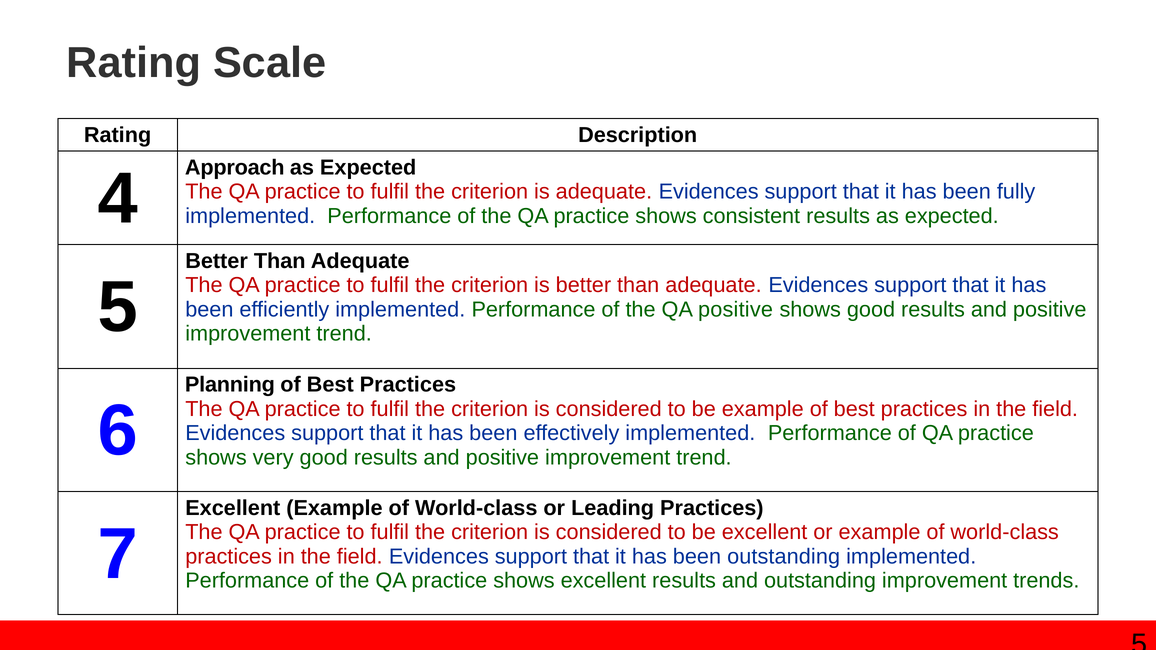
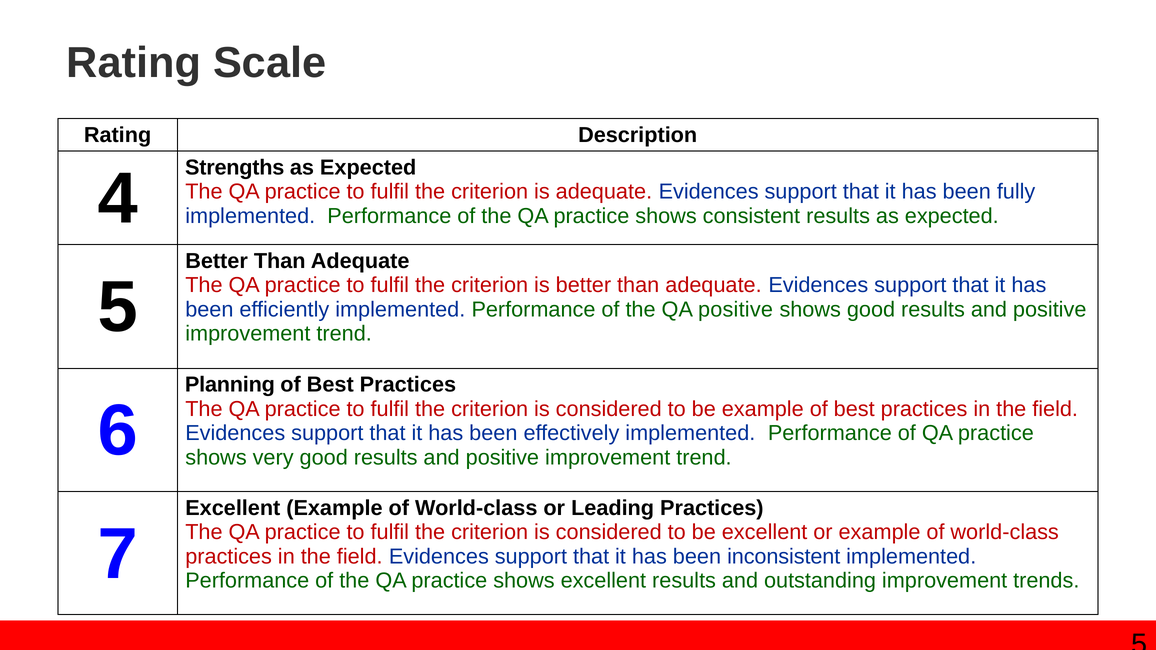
Approach: Approach -> Strengths (235, 167)
been outstanding: outstanding -> inconsistent (784, 557)
